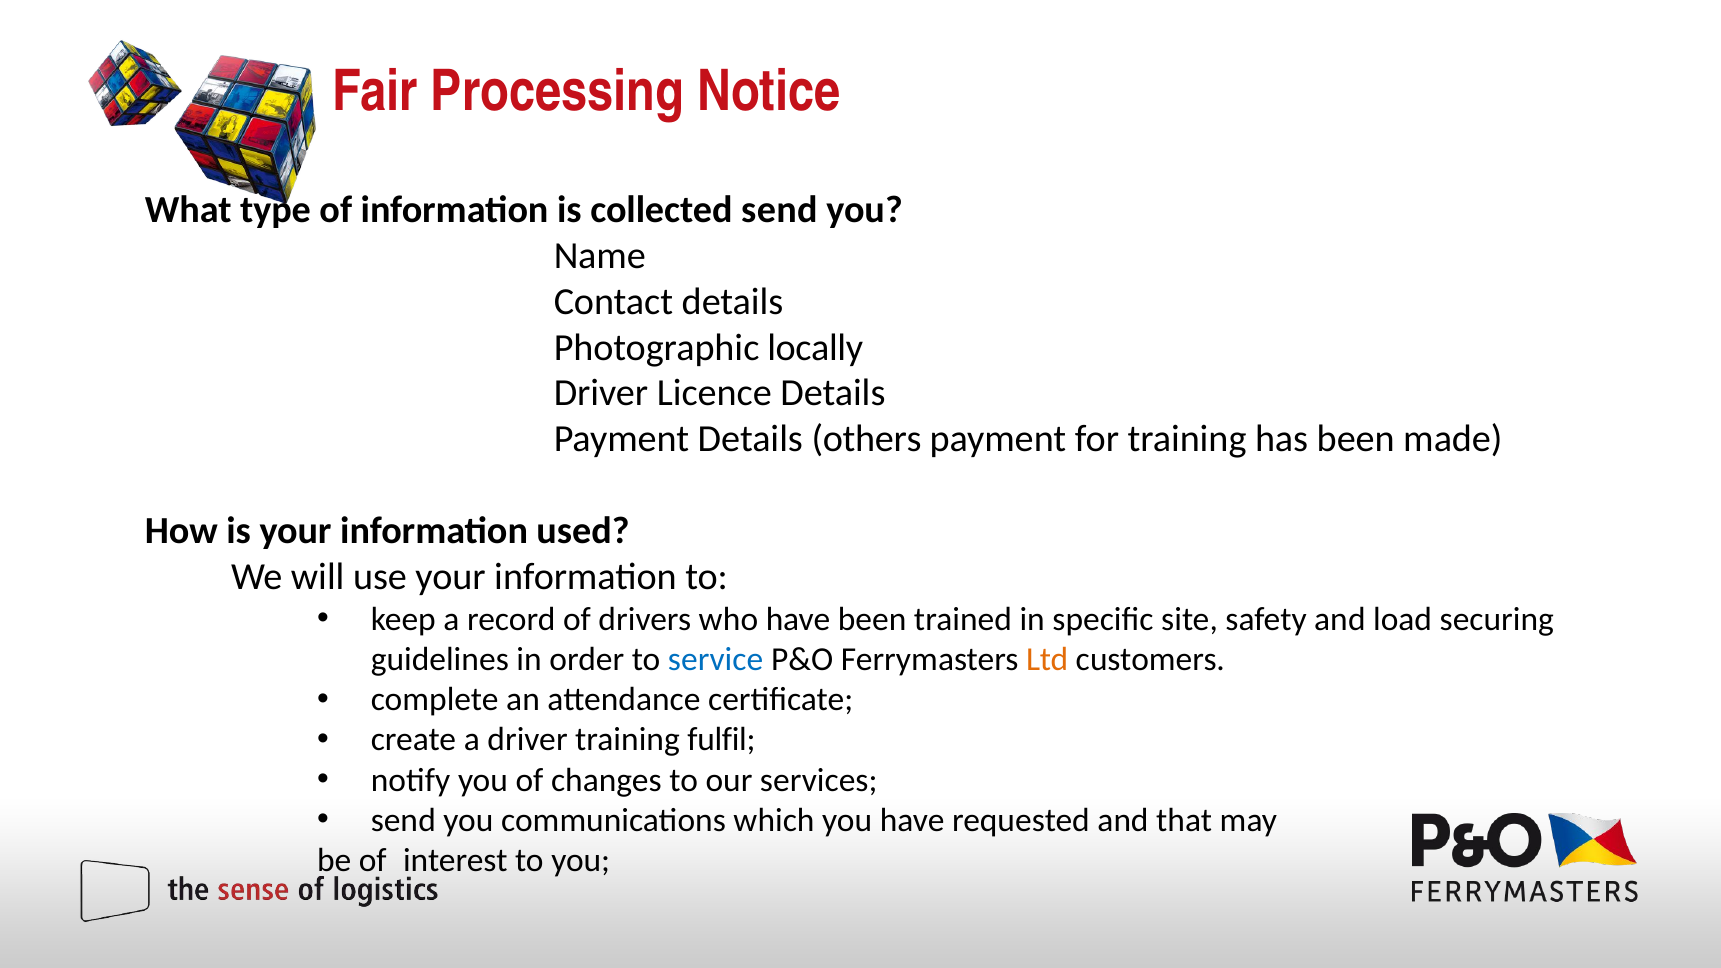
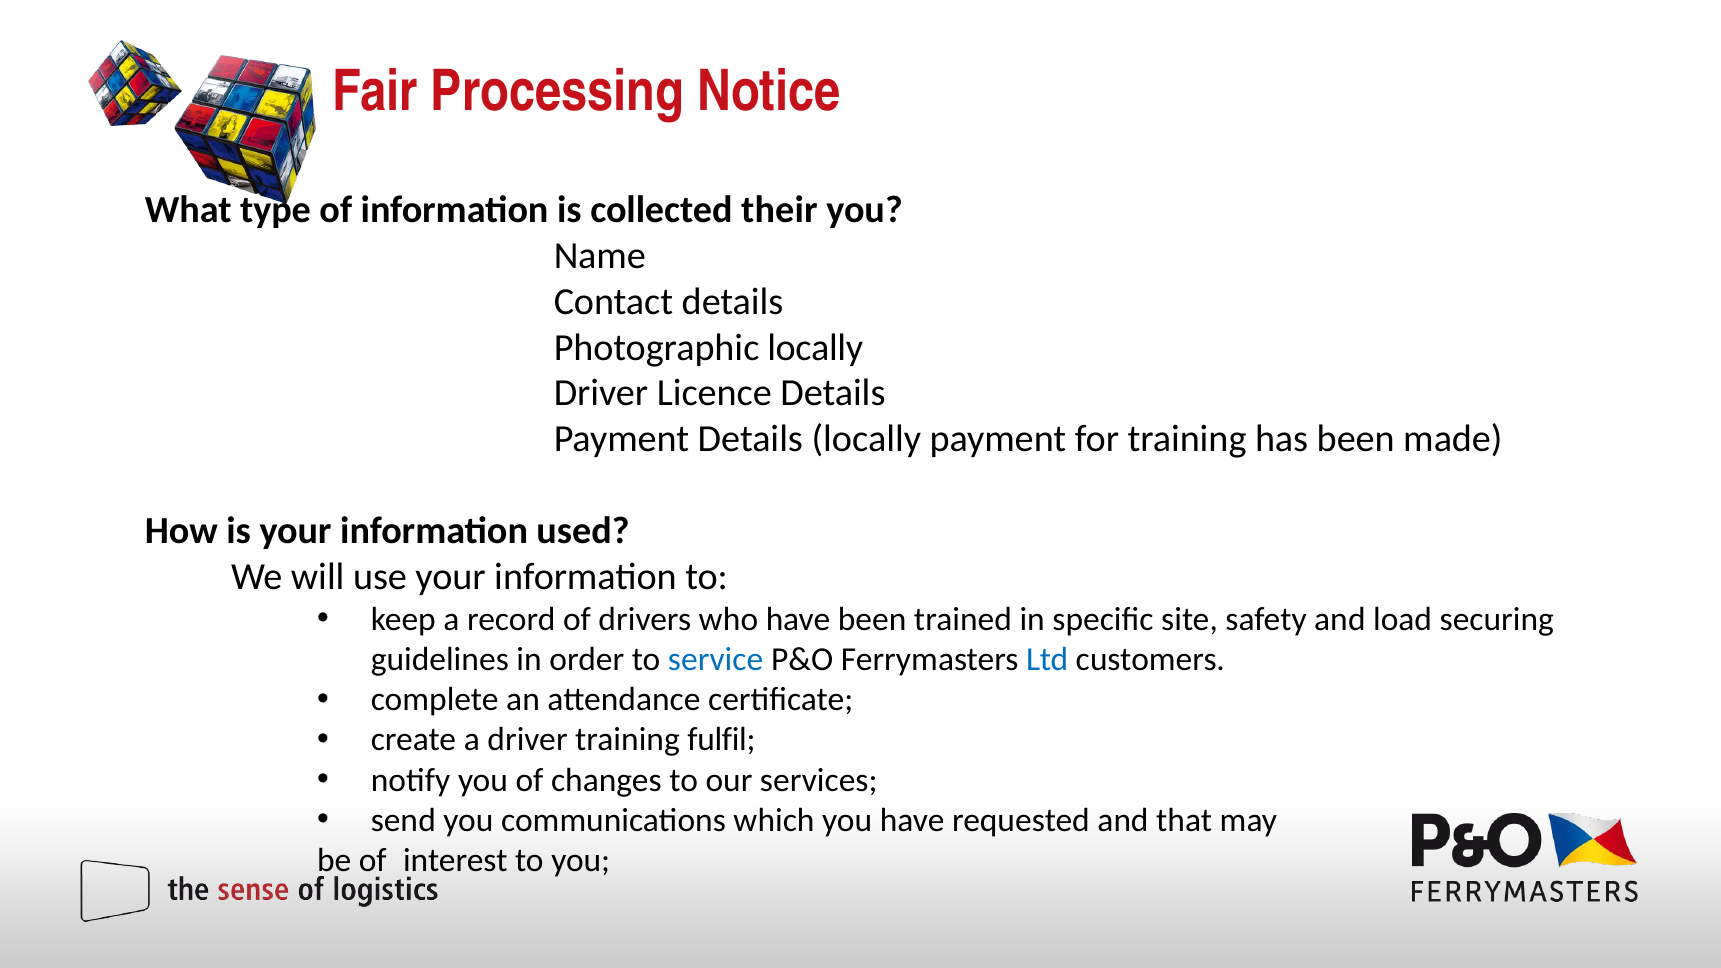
collected send: send -> their (779, 210)
Details others: others -> locally (866, 439)
Ltd colour: orange -> blue (1047, 660)
